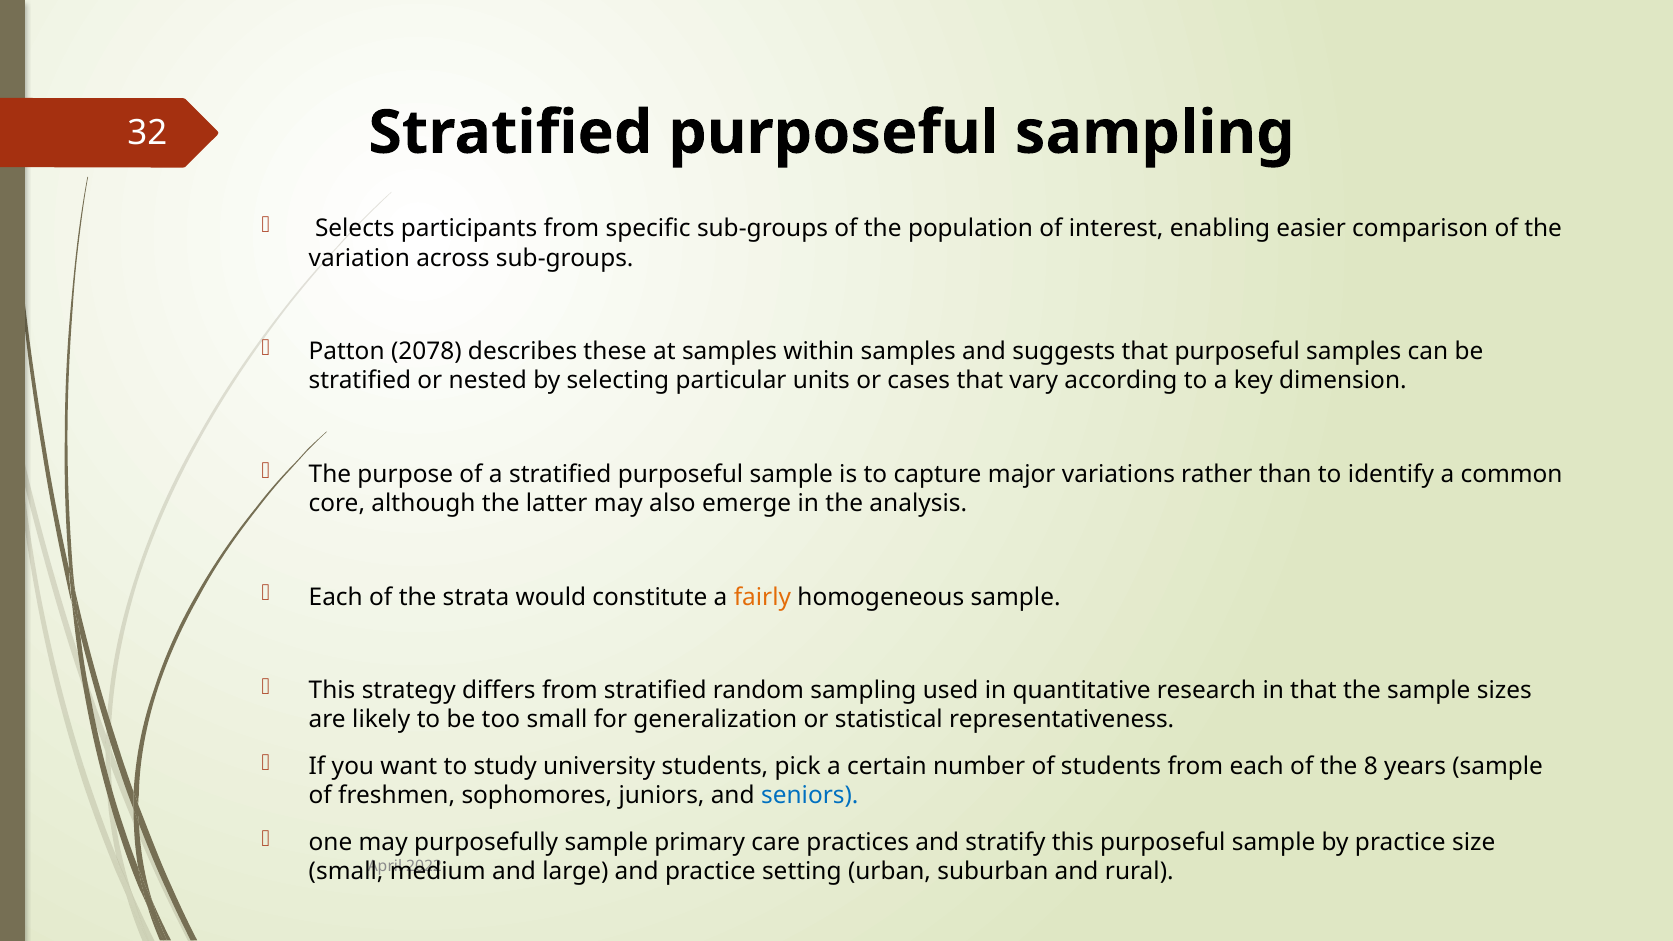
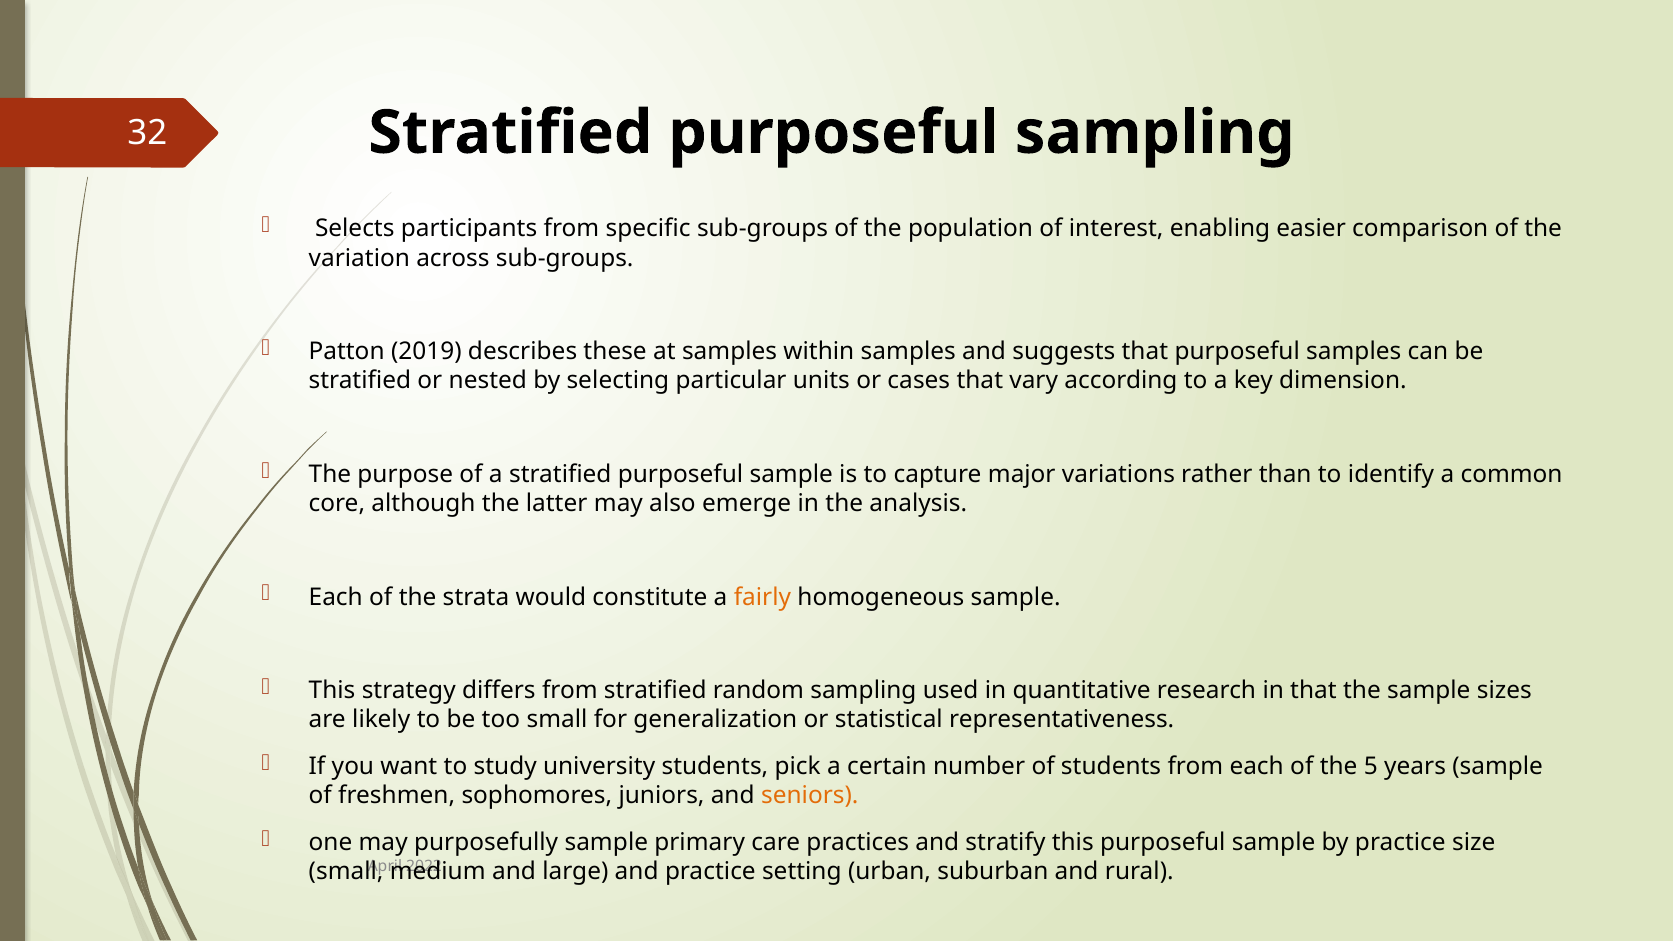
2078: 2078 -> 2019 (426, 352)
8: 8 -> 5 (1371, 767)
seniors colour: blue -> orange (810, 796)
